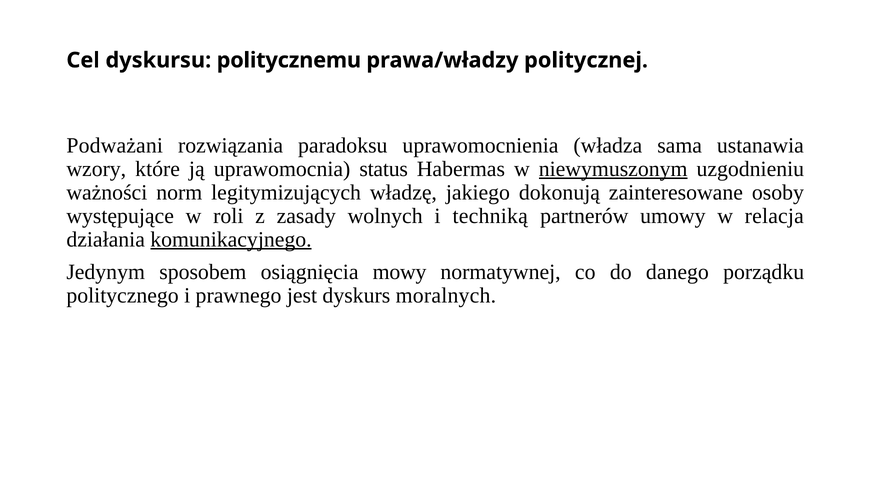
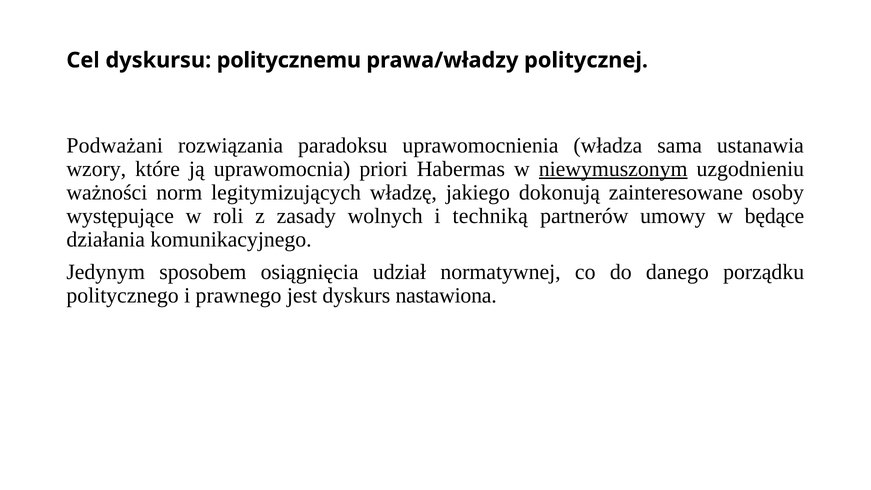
status: status -> priori (384, 169)
relacja: relacja -> będące (774, 216)
komunikacyjnego underline: present -> none (231, 239)
mowy: mowy -> udział (399, 272)
moralnych: moralnych -> nastawiona (446, 295)
